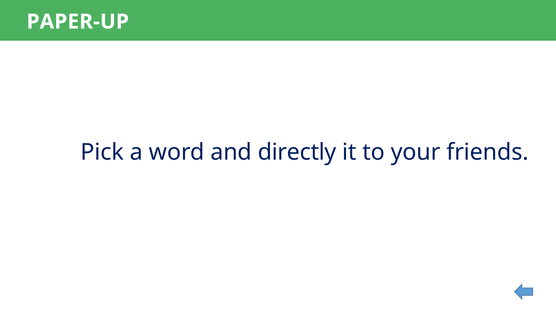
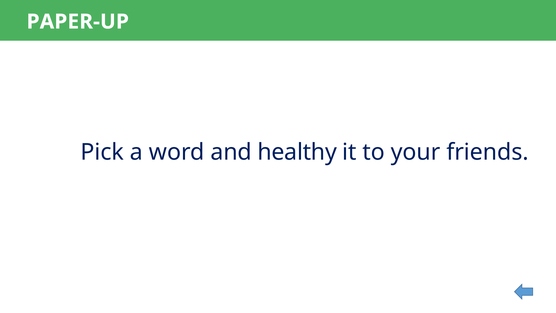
directly: directly -> healthy (297, 152)
